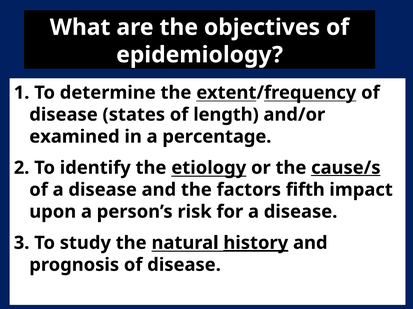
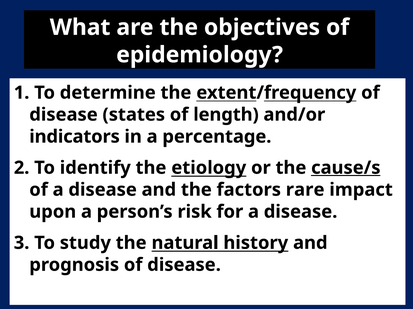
examined: examined -> indicators (75, 137)
fifth: fifth -> rare (305, 190)
history underline: present -> none (256, 243)
